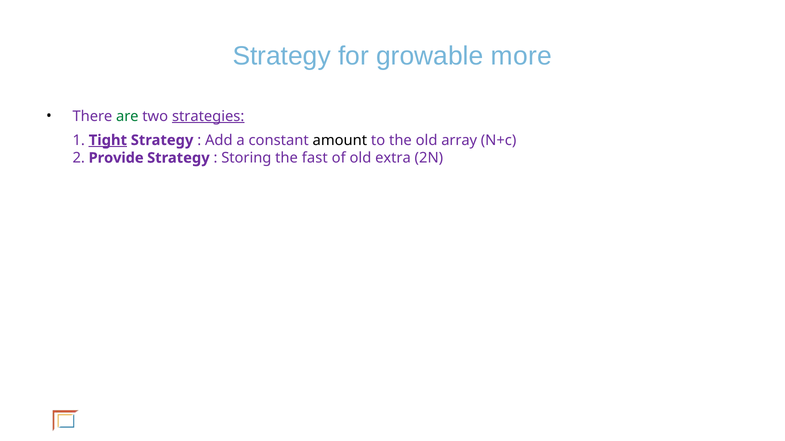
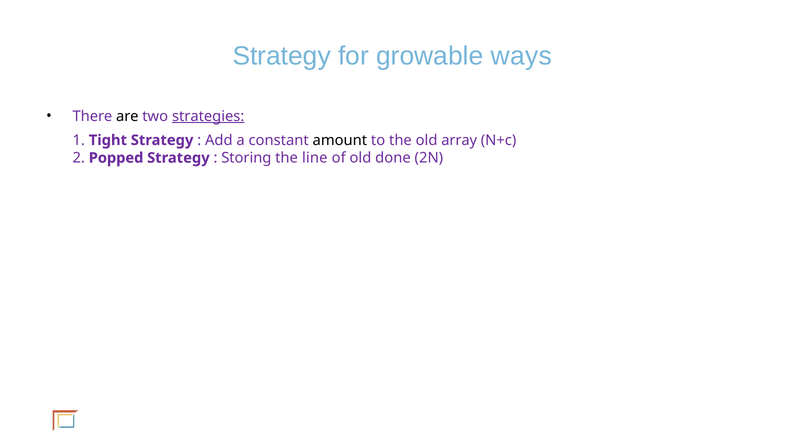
more: more -> ways (521, 56)
are colour: green -> black (127, 116)
Tight underline: present -> none (108, 140)
Provide: Provide -> Popped (116, 158)
fast: fast -> line (315, 158)
extra: extra -> done (393, 158)
